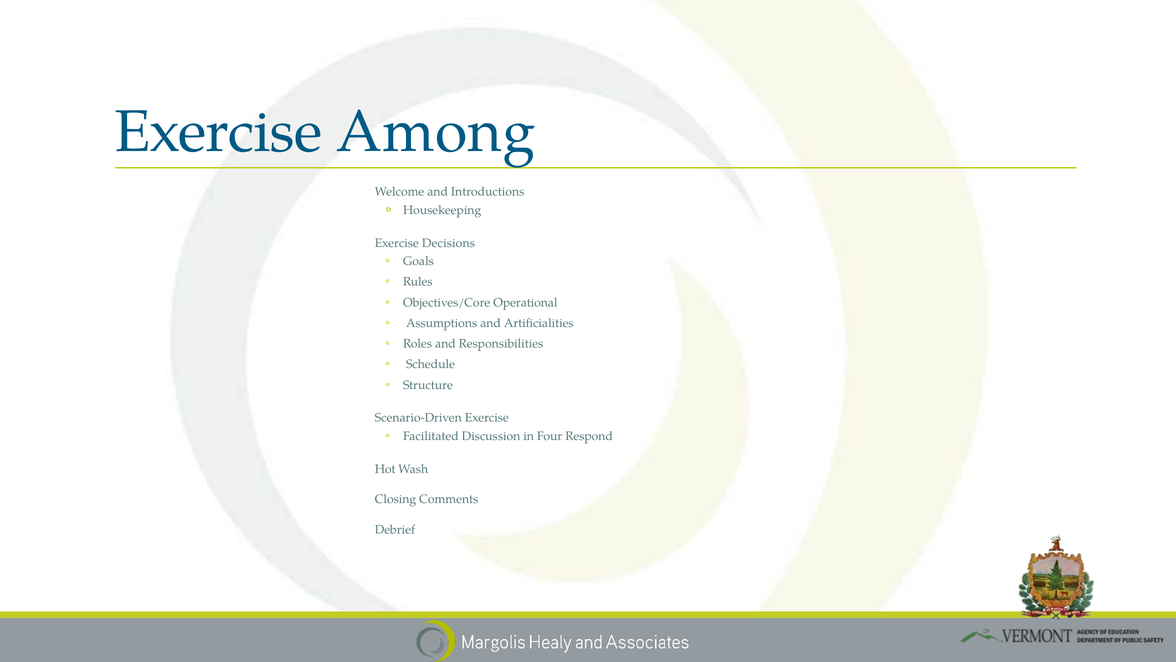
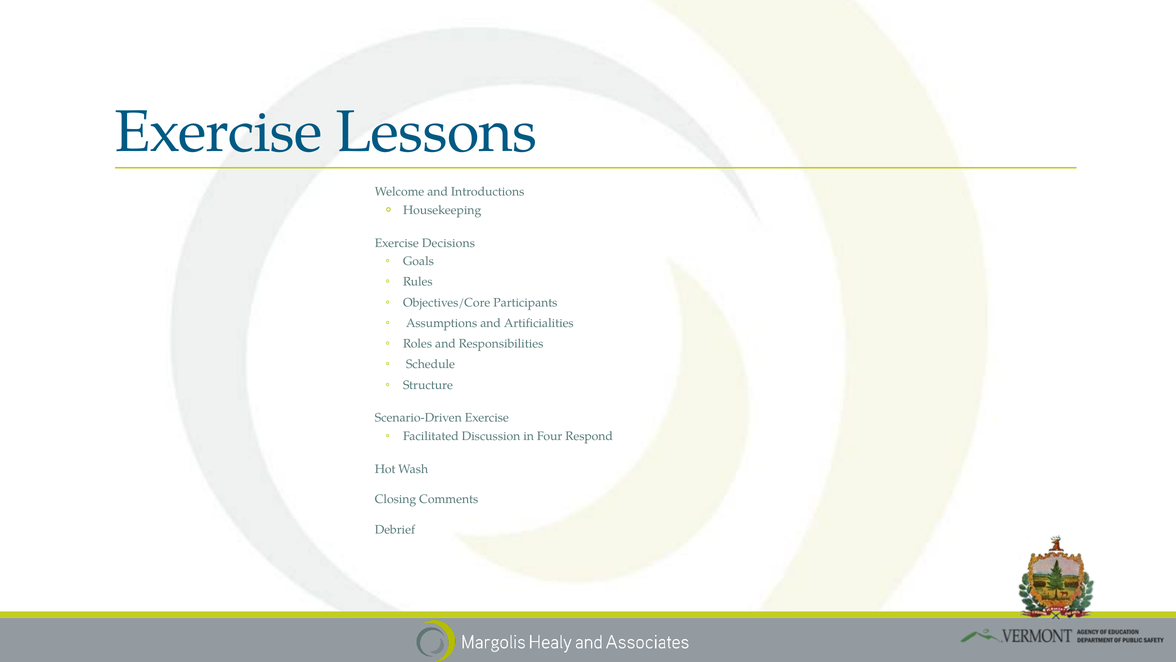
Among: Among -> Lessons (436, 132)
Operational: Operational -> Participants (525, 302)
